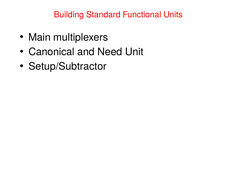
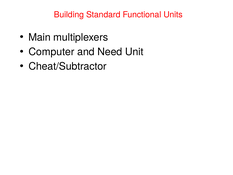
Canonical: Canonical -> Computer (51, 52)
Setup/Subtractor: Setup/Subtractor -> Cheat/Subtractor (68, 66)
